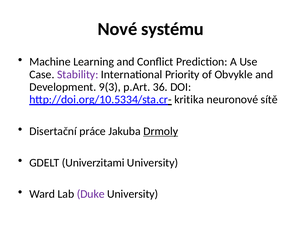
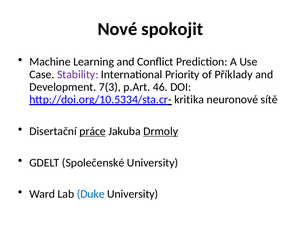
systému: systému -> spokojit (172, 29)
Obvykle: Obvykle -> Příklady (234, 75)
9(3: 9(3 -> 7(3 (110, 87)
36: 36 -> 46 (160, 87)
práce underline: none -> present (93, 132)
Univerzitami: Univerzitami -> Společenské (93, 163)
Duke colour: purple -> blue (91, 195)
